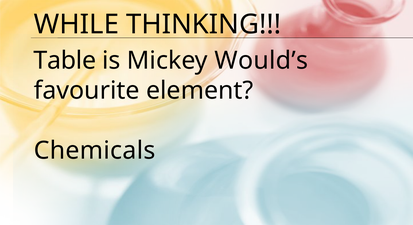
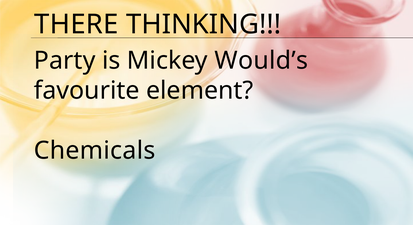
WHILE: WHILE -> THERE (76, 25)
Table: Table -> Party (65, 61)
